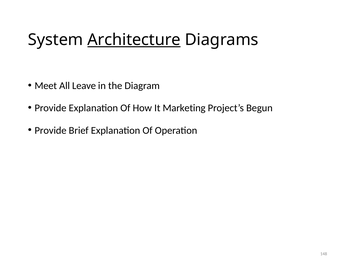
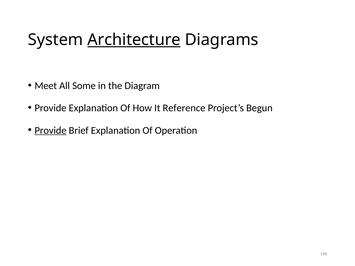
Leave: Leave -> Some (84, 86)
Marketing: Marketing -> Reference (184, 108)
Provide underline: none -> present (51, 130)
